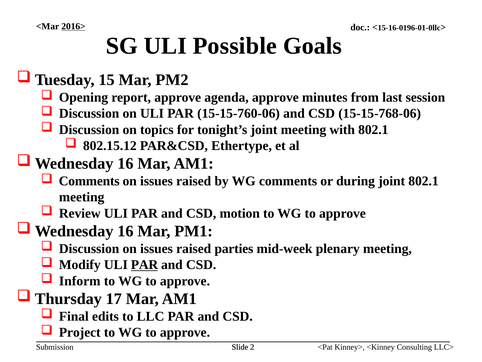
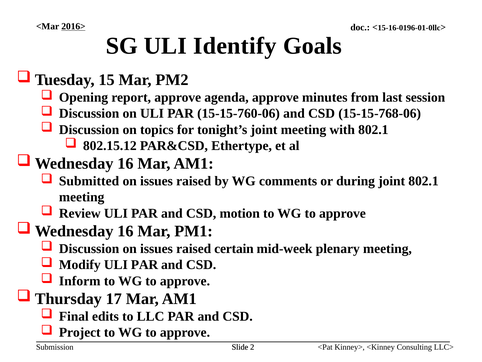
Possible: Possible -> Identify (235, 46)
Comments: Comments -> Submitted (89, 181)
parties: parties -> certain (234, 248)
PAR underline: present -> none (145, 264)
